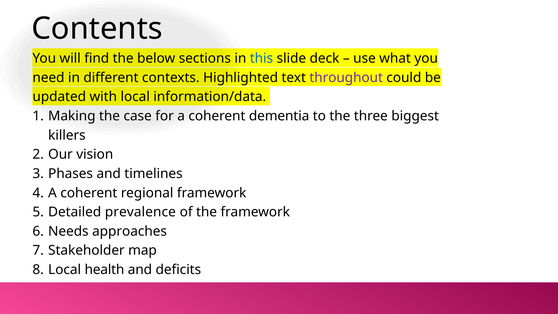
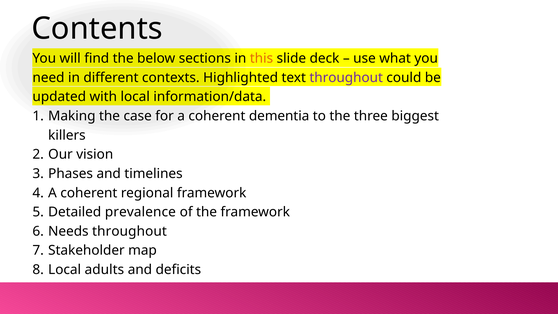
this colour: blue -> orange (261, 58)
Needs approaches: approaches -> throughout (129, 231)
health: health -> adults (104, 270)
